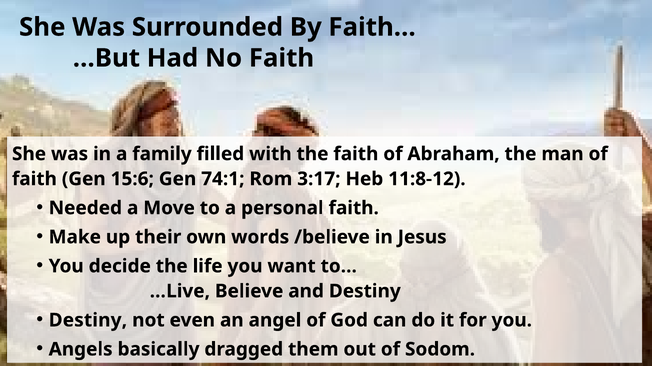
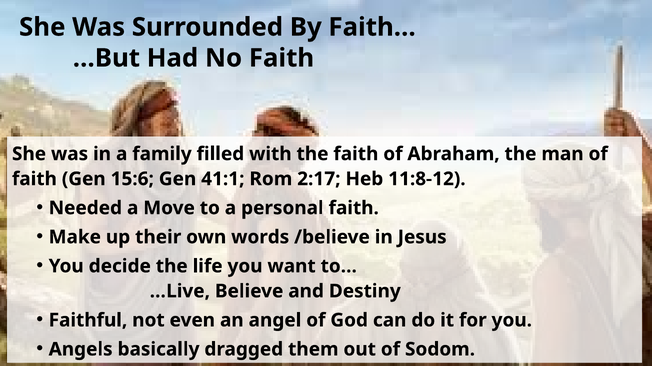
74:1: 74:1 -> 41:1 (223, 179)
3:17: 3:17 -> 2:17 (319, 179)
Destiny: Destiny -> Faithful (88, 321)
